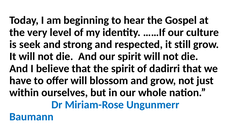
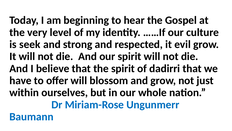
still: still -> evil (183, 44)
